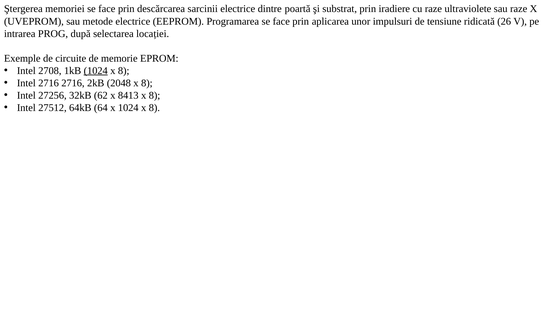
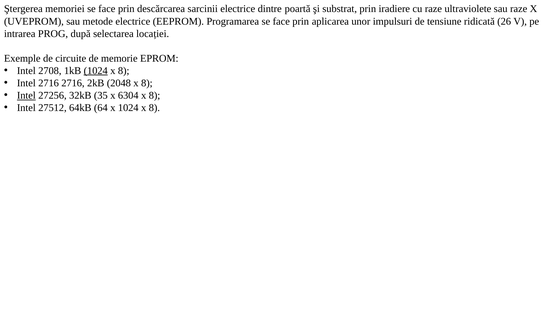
Intel underline: none -> present (26, 95)
62: 62 -> 35 (101, 95)
8413: 8413 -> 6304 (128, 95)
